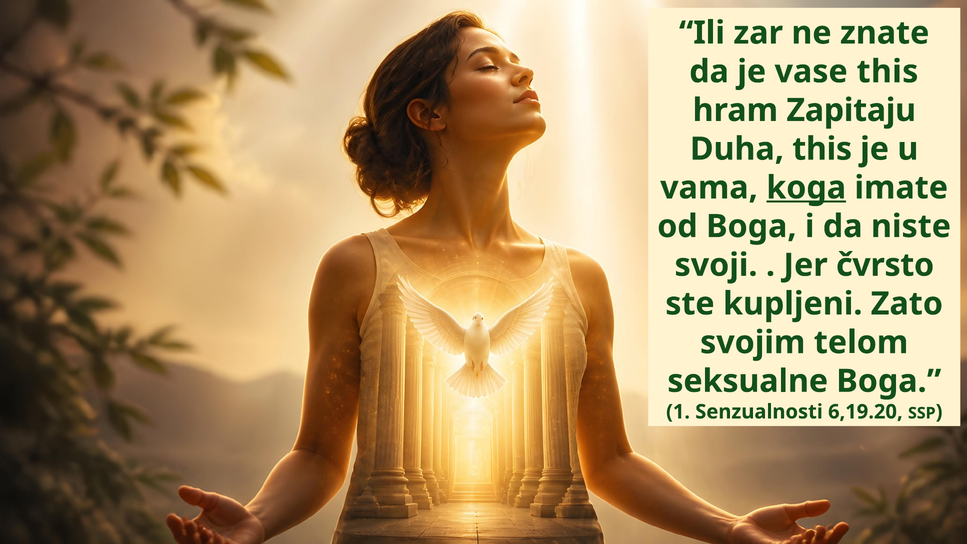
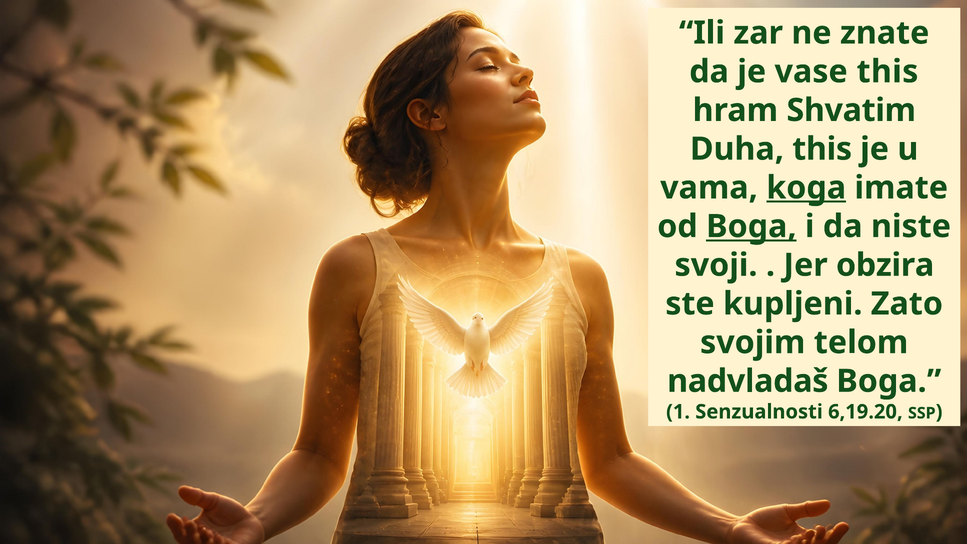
Zapitaju: Zapitaju -> Shvatim (851, 110)
Boga underline: none -> present (751, 226)
čvrsto: čvrsto -> obzira (885, 265)
seksualne: seksualne -> nadvladaš (748, 381)
